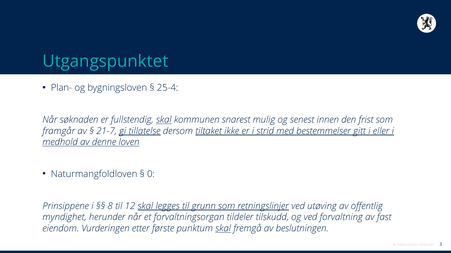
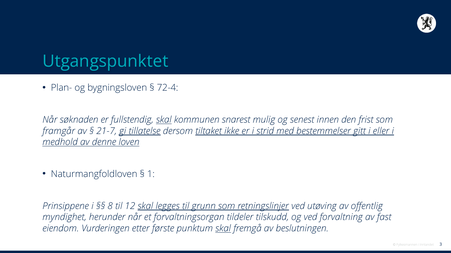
25-4: 25-4 -> 72-4 (168, 88)
0: 0 -> 1 (151, 175)
